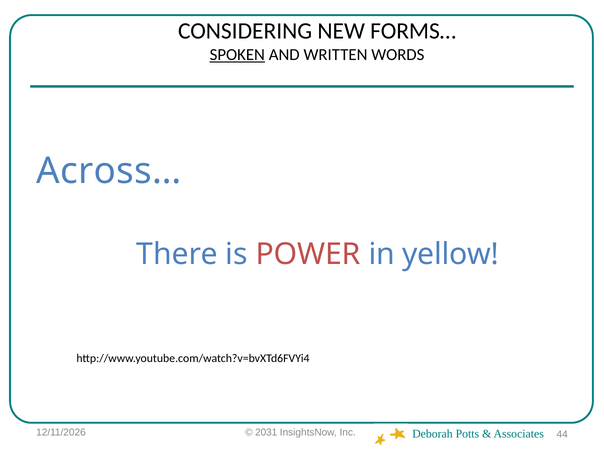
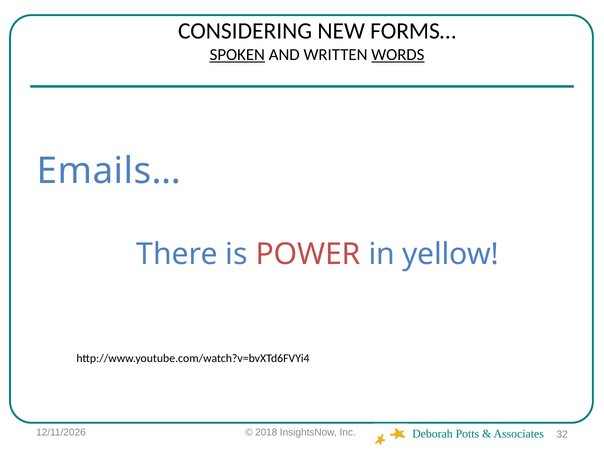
WORDS underline: none -> present (398, 55)
Across…: Across… -> Emails… (109, 171)
2031: 2031 -> 2018 (266, 433)
44: 44 -> 32 (562, 435)
